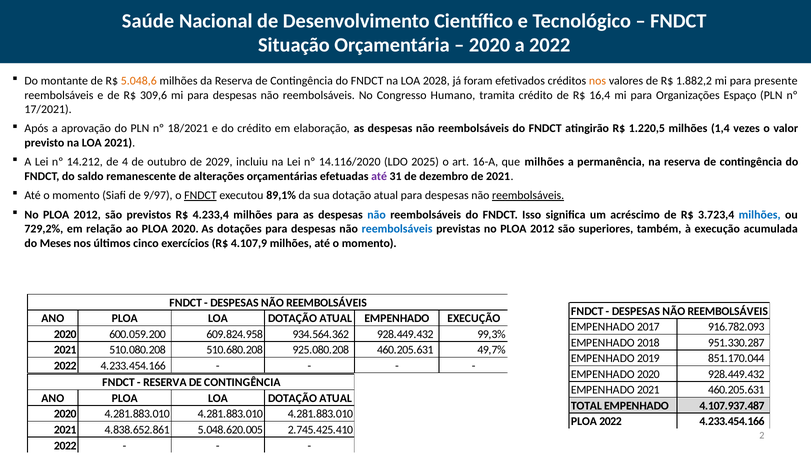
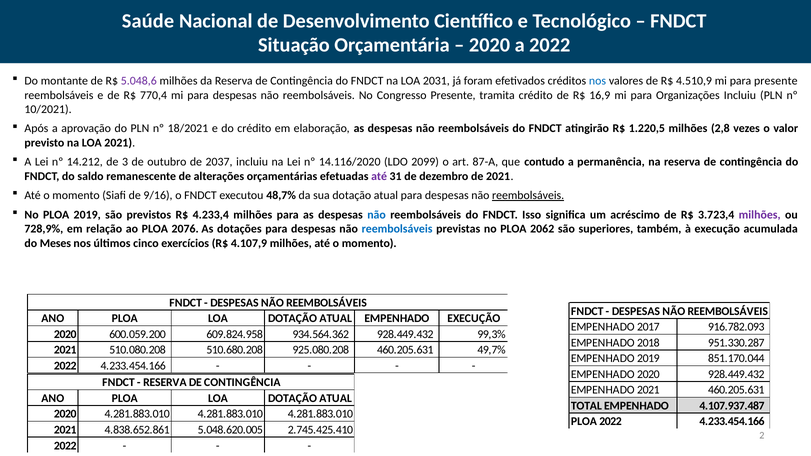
5.048,6 colour: orange -> purple (139, 81)
2028: 2028 -> 2031 (436, 81)
nos colour: orange -> blue (597, 81)
1.882,2: 1.882,2 -> 4.510,9 (694, 81)
309,6: 309,6 -> 770,4 (154, 95)
Congresso Humano: Humano -> Presente (453, 95)
16,4: 16,4 -> 16,9 (600, 95)
Organizações Espaço: Espaço -> Incluiu (740, 95)
17/2021: 17/2021 -> 10/2021 (48, 109)
1,4: 1,4 -> 2,8 (720, 129)
4: 4 -> 3 (125, 162)
2029: 2029 -> 2037 (219, 162)
2025: 2025 -> 2099 (425, 162)
16-A: 16-A -> 87-A (485, 162)
que milhões: milhões -> contudo (544, 162)
9/97: 9/97 -> 9/16 (158, 196)
FNDCT underline: present -> none (200, 196)
89,1%: 89,1% -> 48,7% (281, 196)
2012: 2012 -> 2019 (87, 215)
milhões colour: blue -> purple (760, 215)
729,2%: 729,2% -> 728,9% (44, 229)
PLOA 2020: 2020 -> 2076 (185, 229)
previstas no PLOA 2012: 2012 -> 2062 (542, 229)
